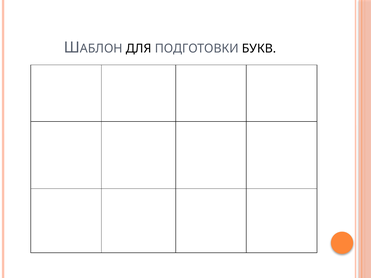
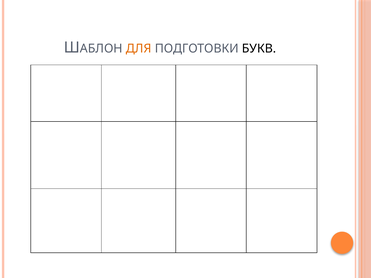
ДЛЯ colour: black -> orange (139, 48)
